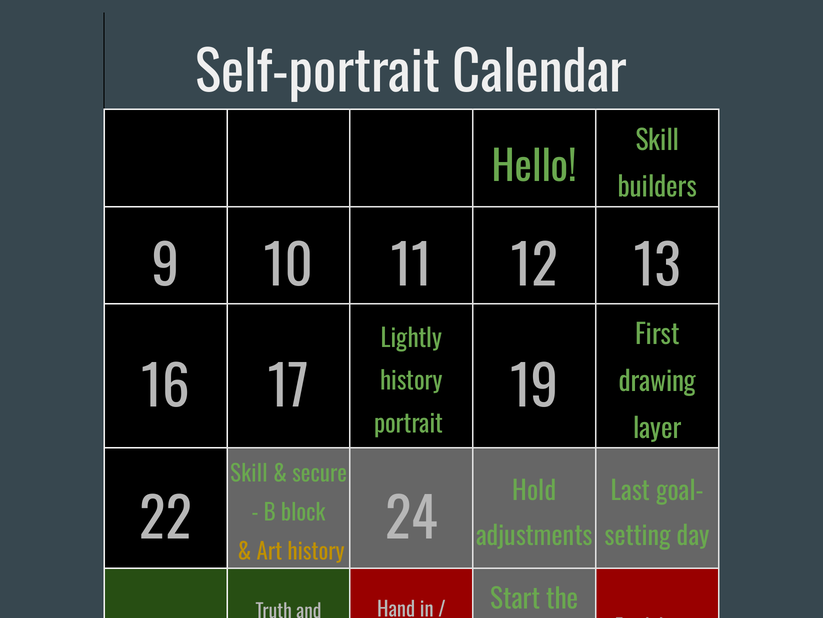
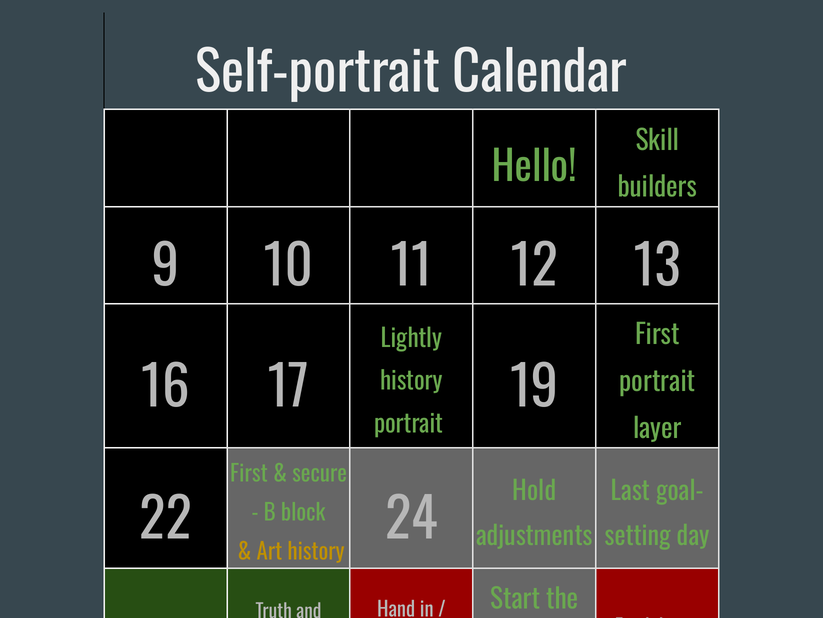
drawing: drawing -> portrait (657, 382)
Skill: Skill -> First (249, 474)
